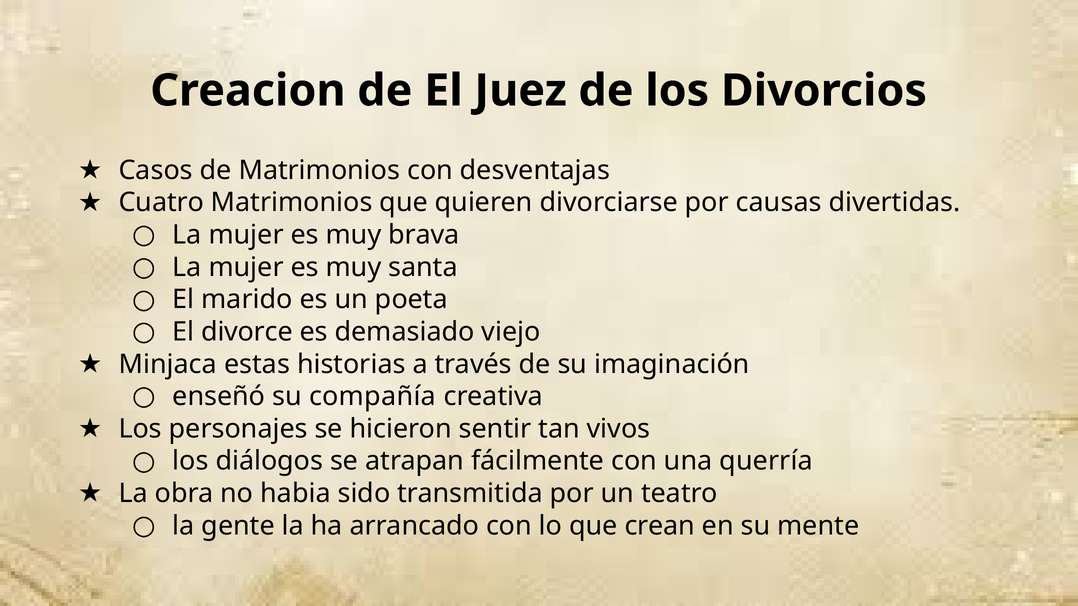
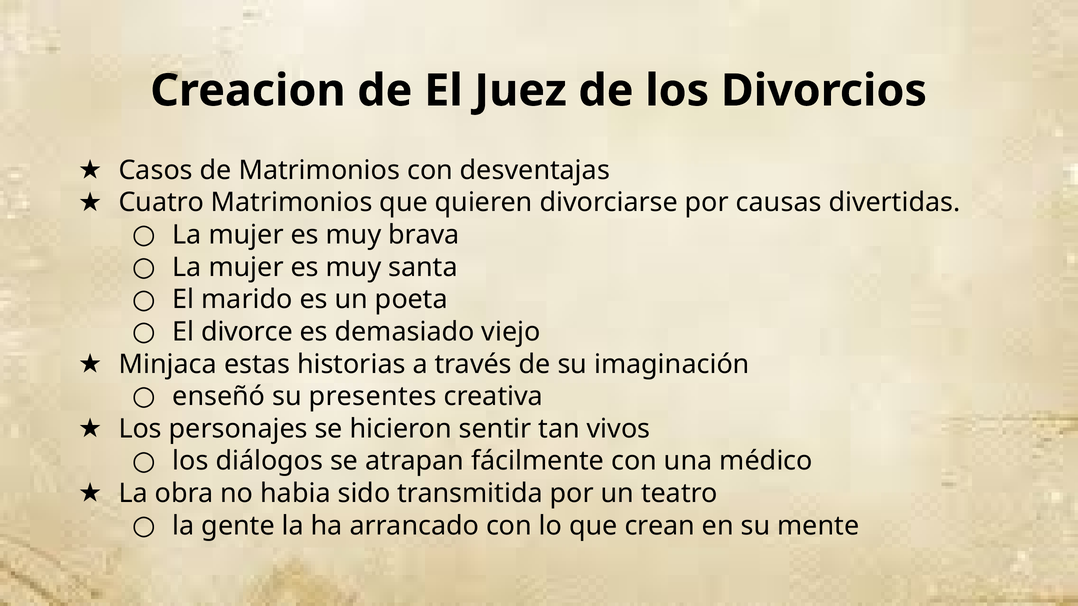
compañía: compañía -> presentes (373, 397)
querría: querría -> médico (766, 461)
